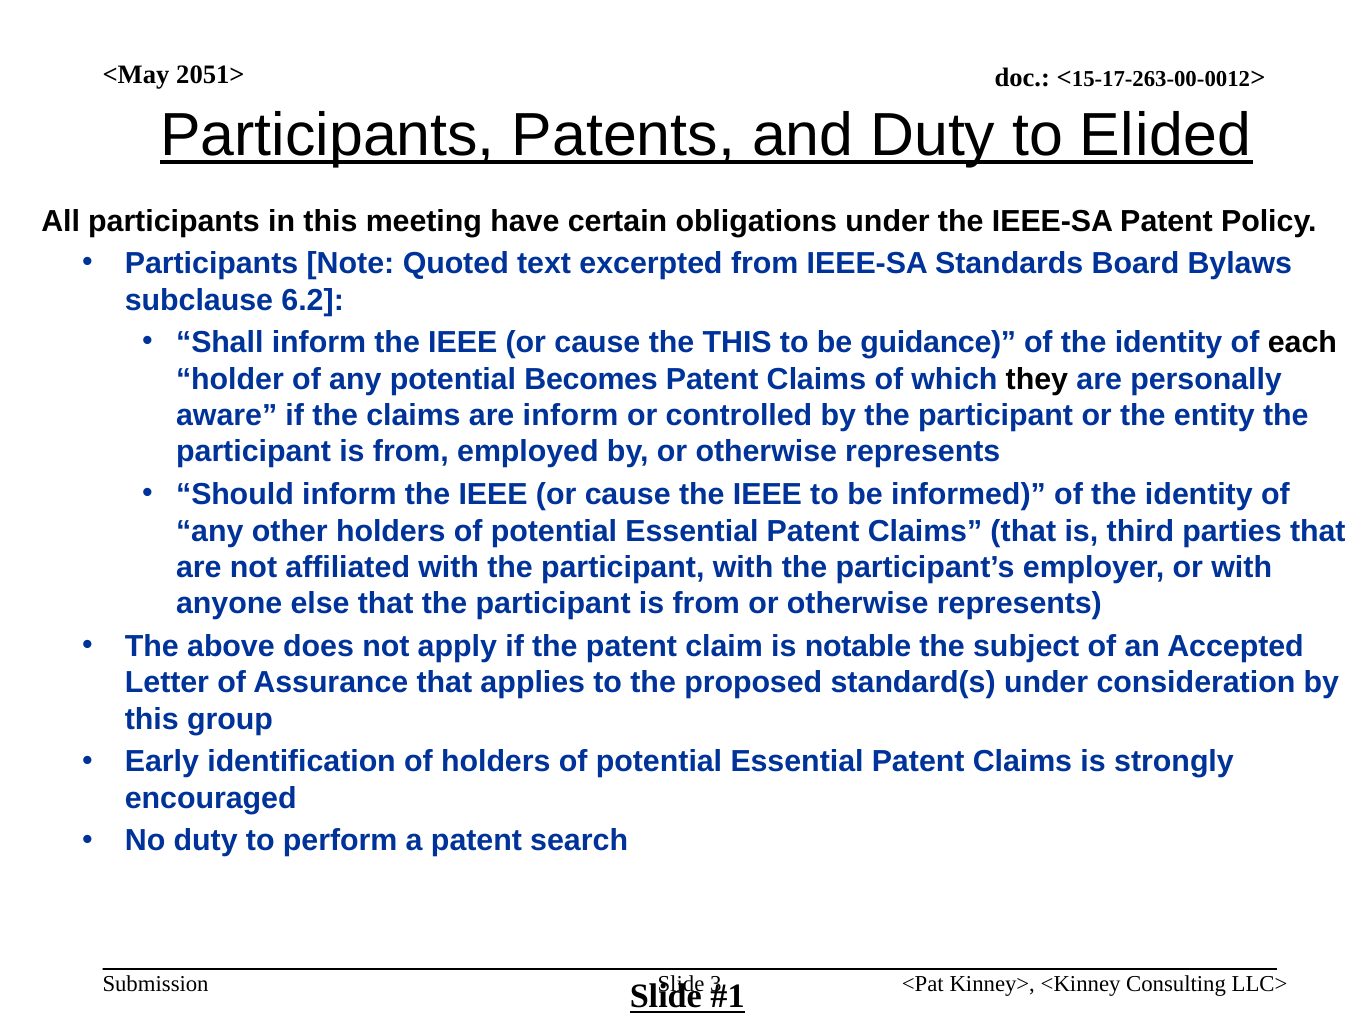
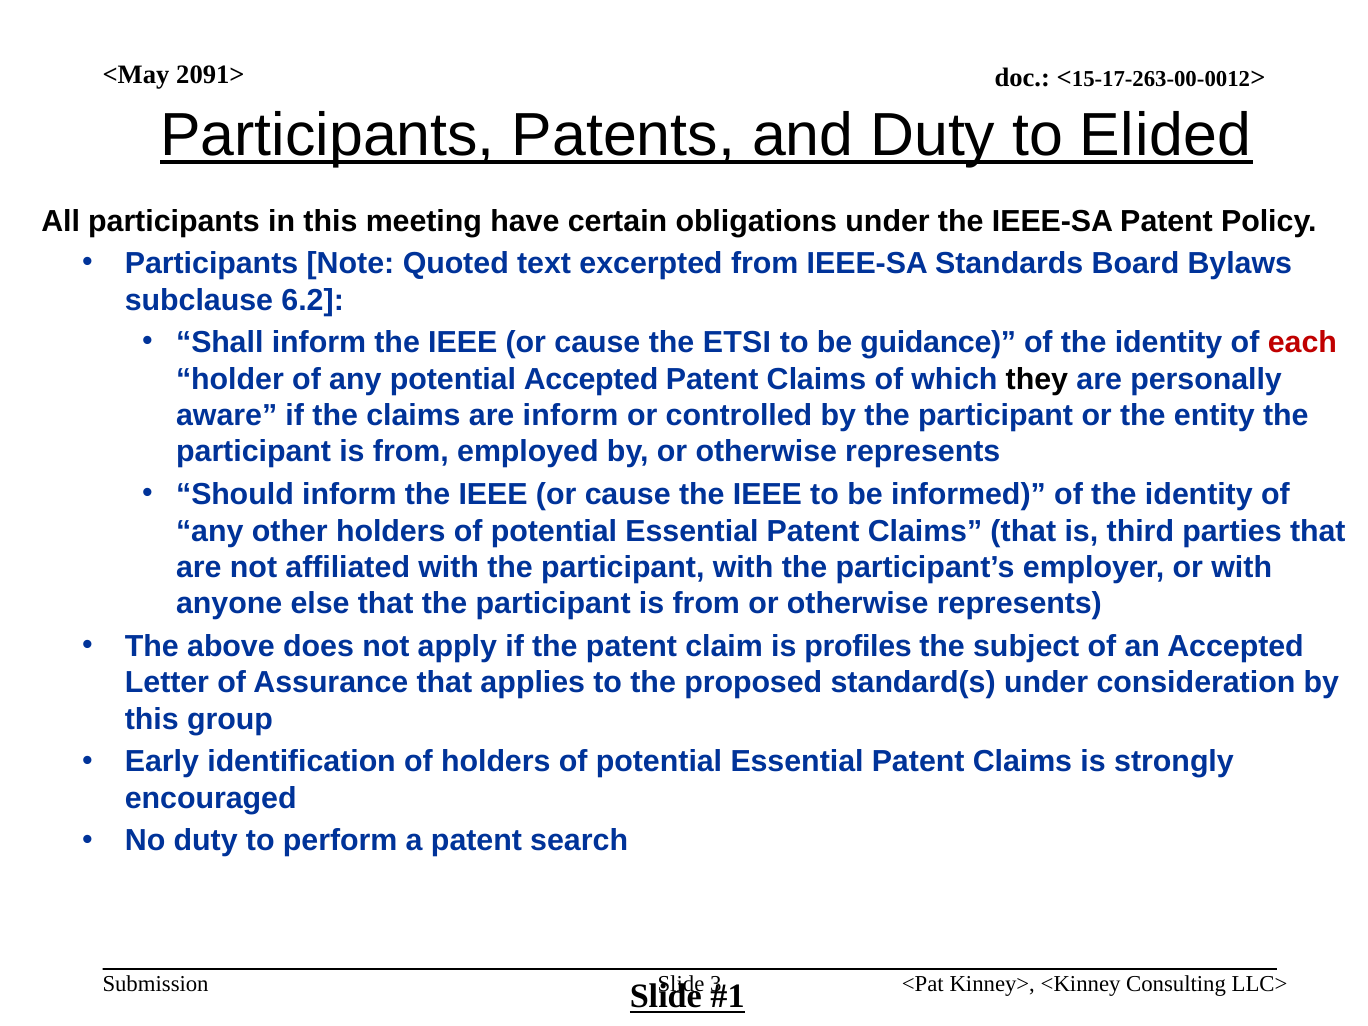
2051>: 2051> -> 2091> (210, 75)
the THIS: THIS -> ETSI (737, 343)
each colour: black -> red (1302, 343)
potential Becomes: Becomes -> Accepted (591, 379)
notable: notable -> profiles (858, 646)
